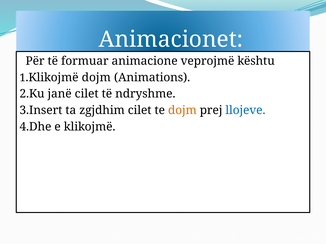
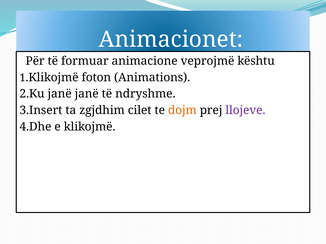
1.Klikojmë dojm: dojm -> foton (96, 78)
janë cilet: cilet -> janë (87, 94)
llojeve colour: blue -> purple (245, 111)
